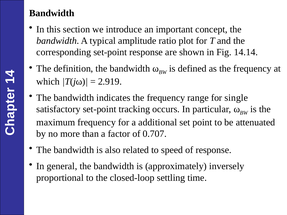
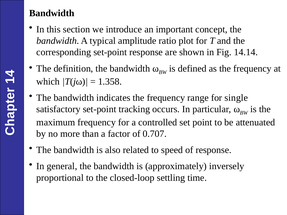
2.919: 2.919 -> 1.358 (110, 82)
additional: additional -> controlled (158, 122)
